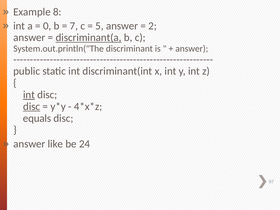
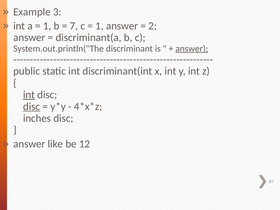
8: 8 -> 3 (57, 12)
0: 0 -> 1 (47, 26)
5: 5 -> 1 (99, 26)
discriminant(a underline: present -> none (89, 38)
answer underline: none -> present (192, 49)
equals: equals -> inches (37, 118)
24: 24 -> 12 (85, 144)
